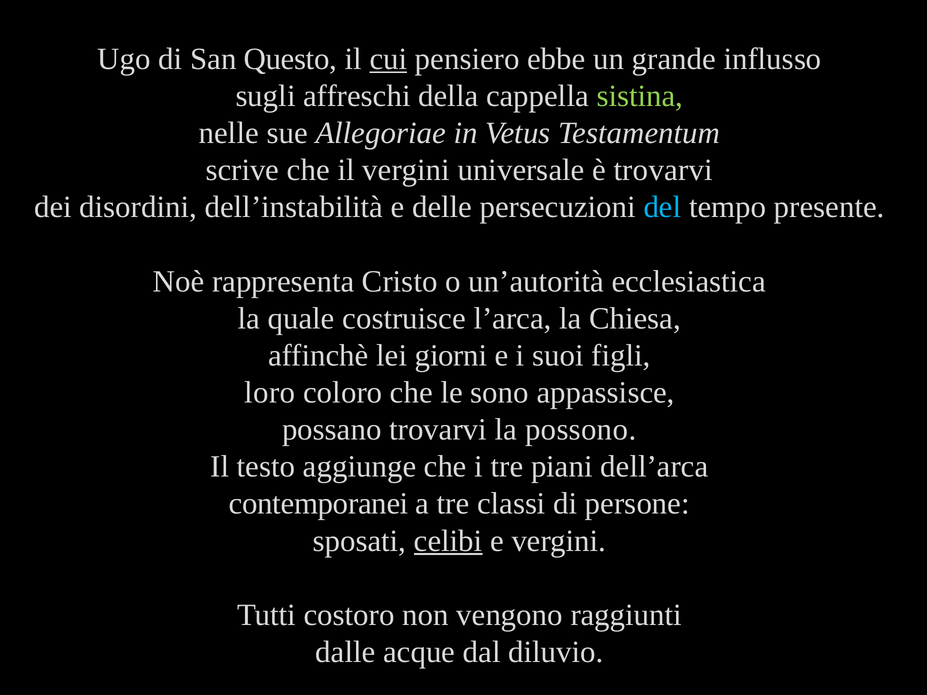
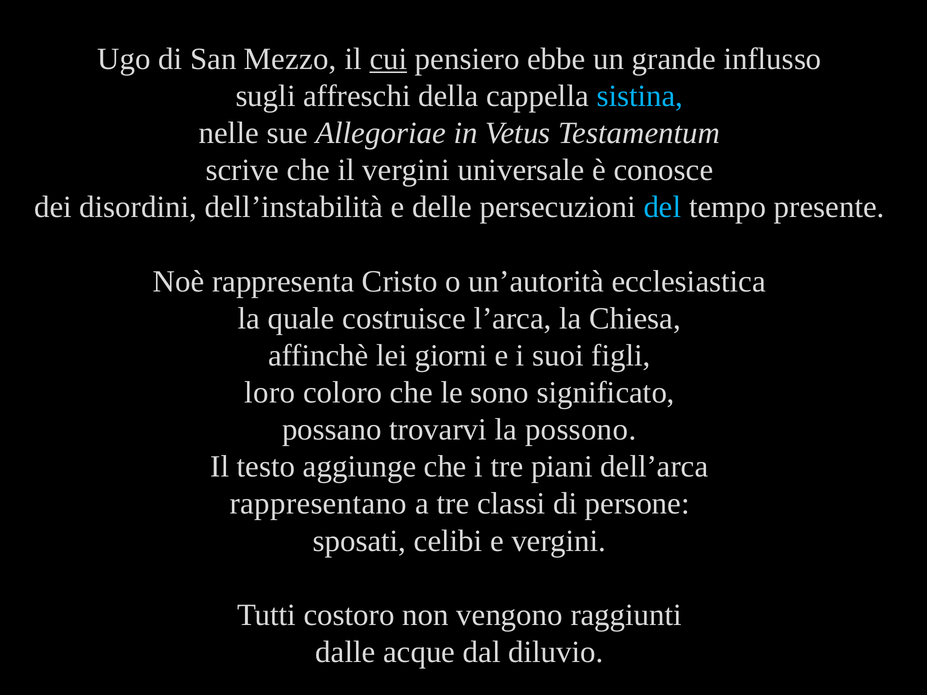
Questo: Questo -> Mezzo (290, 59)
sistina colour: light green -> light blue (640, 96)
è trovarvi: trovarvi -> conosce (663, 170)
appassisce: appassisce -> significato (606, 393)
contemporanei: contemporanei -> rappresentano (318, 504)
celibi underline: present -> none (448, 541)
